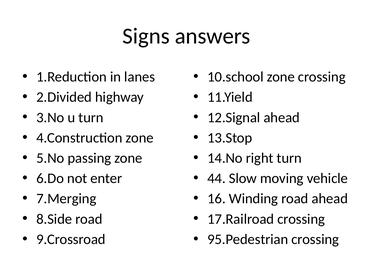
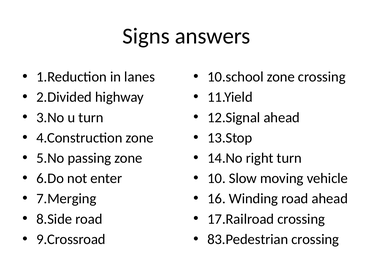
44: 44 -> 10 (217, 178)
95.Pedestrian: 95.Pedestrian -> 83.Pedestrian (248, 239)
